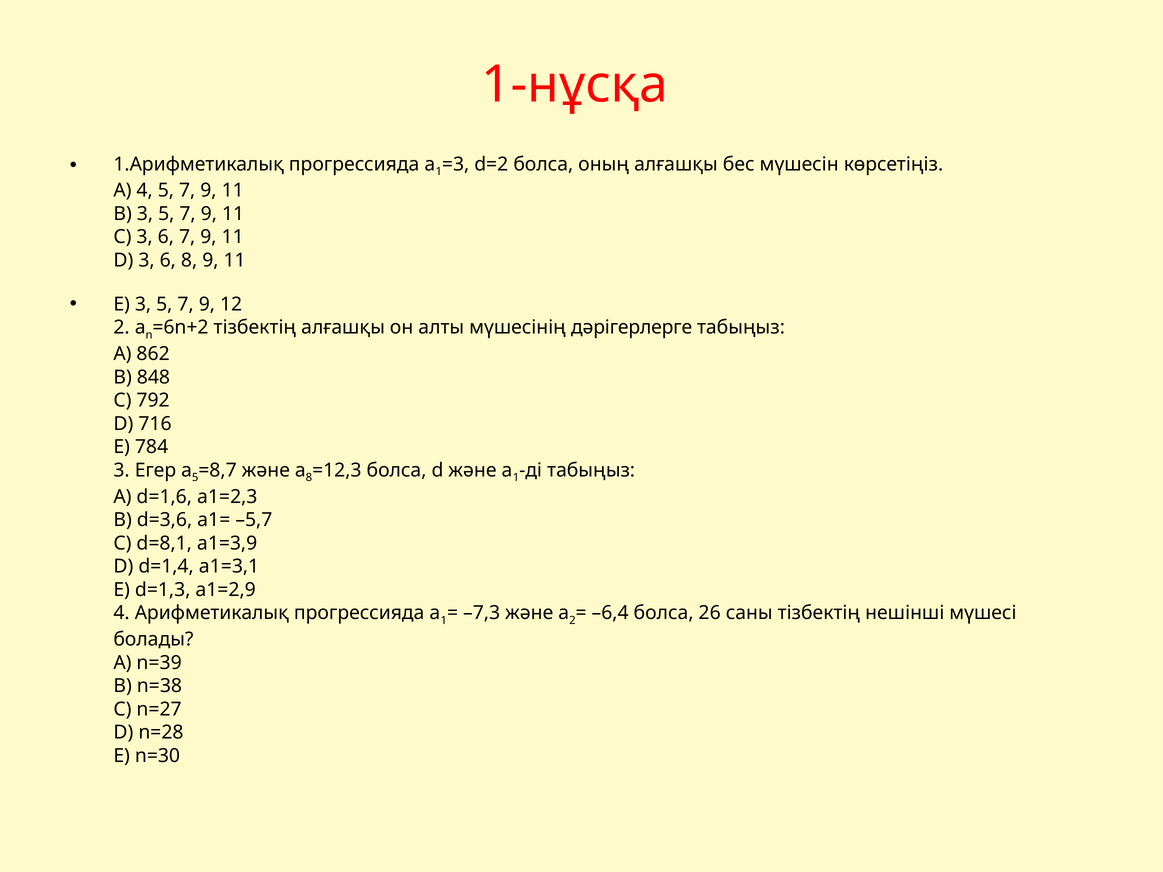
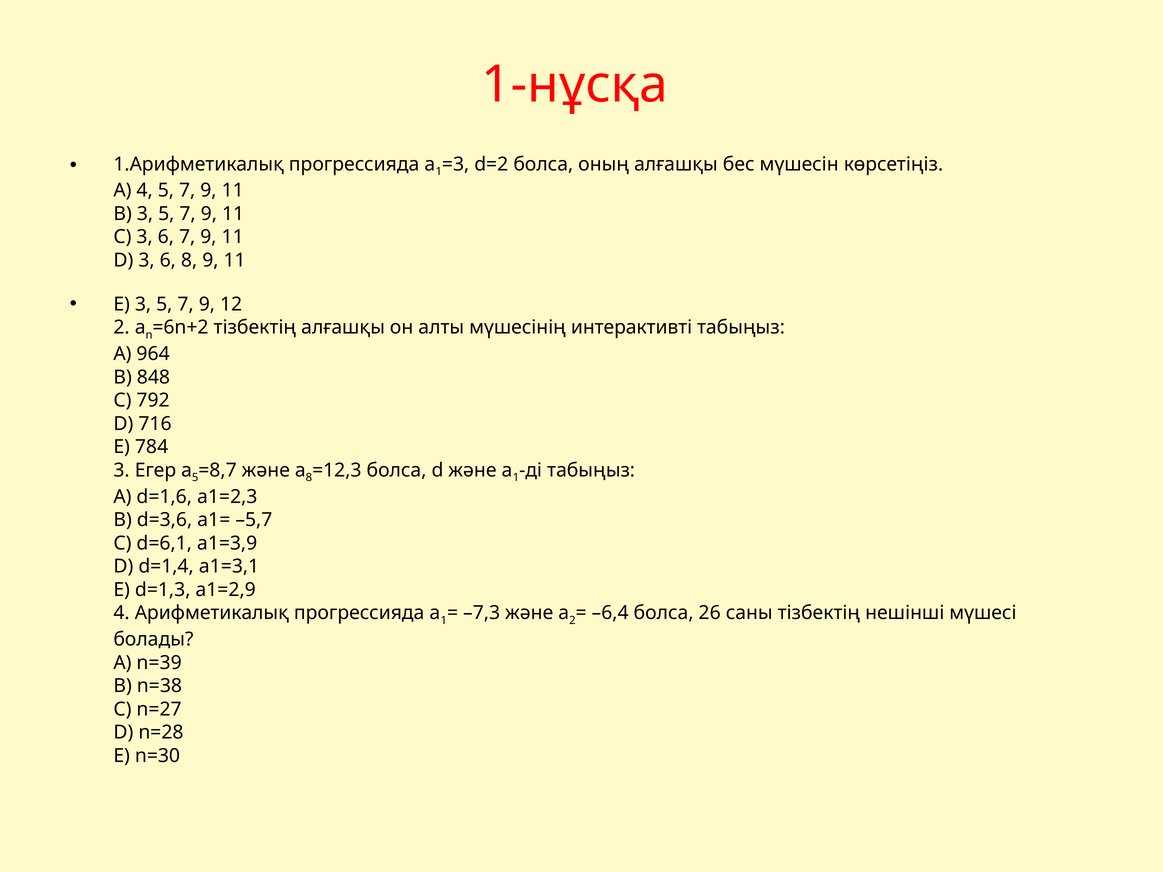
дәрігерлерге: дәрігерлерге -> интерактивті (632, 328)
862: 862 -> 964 (153, 354)
d=8,1: d=8,1 -> d=6,1 (164, 543)
